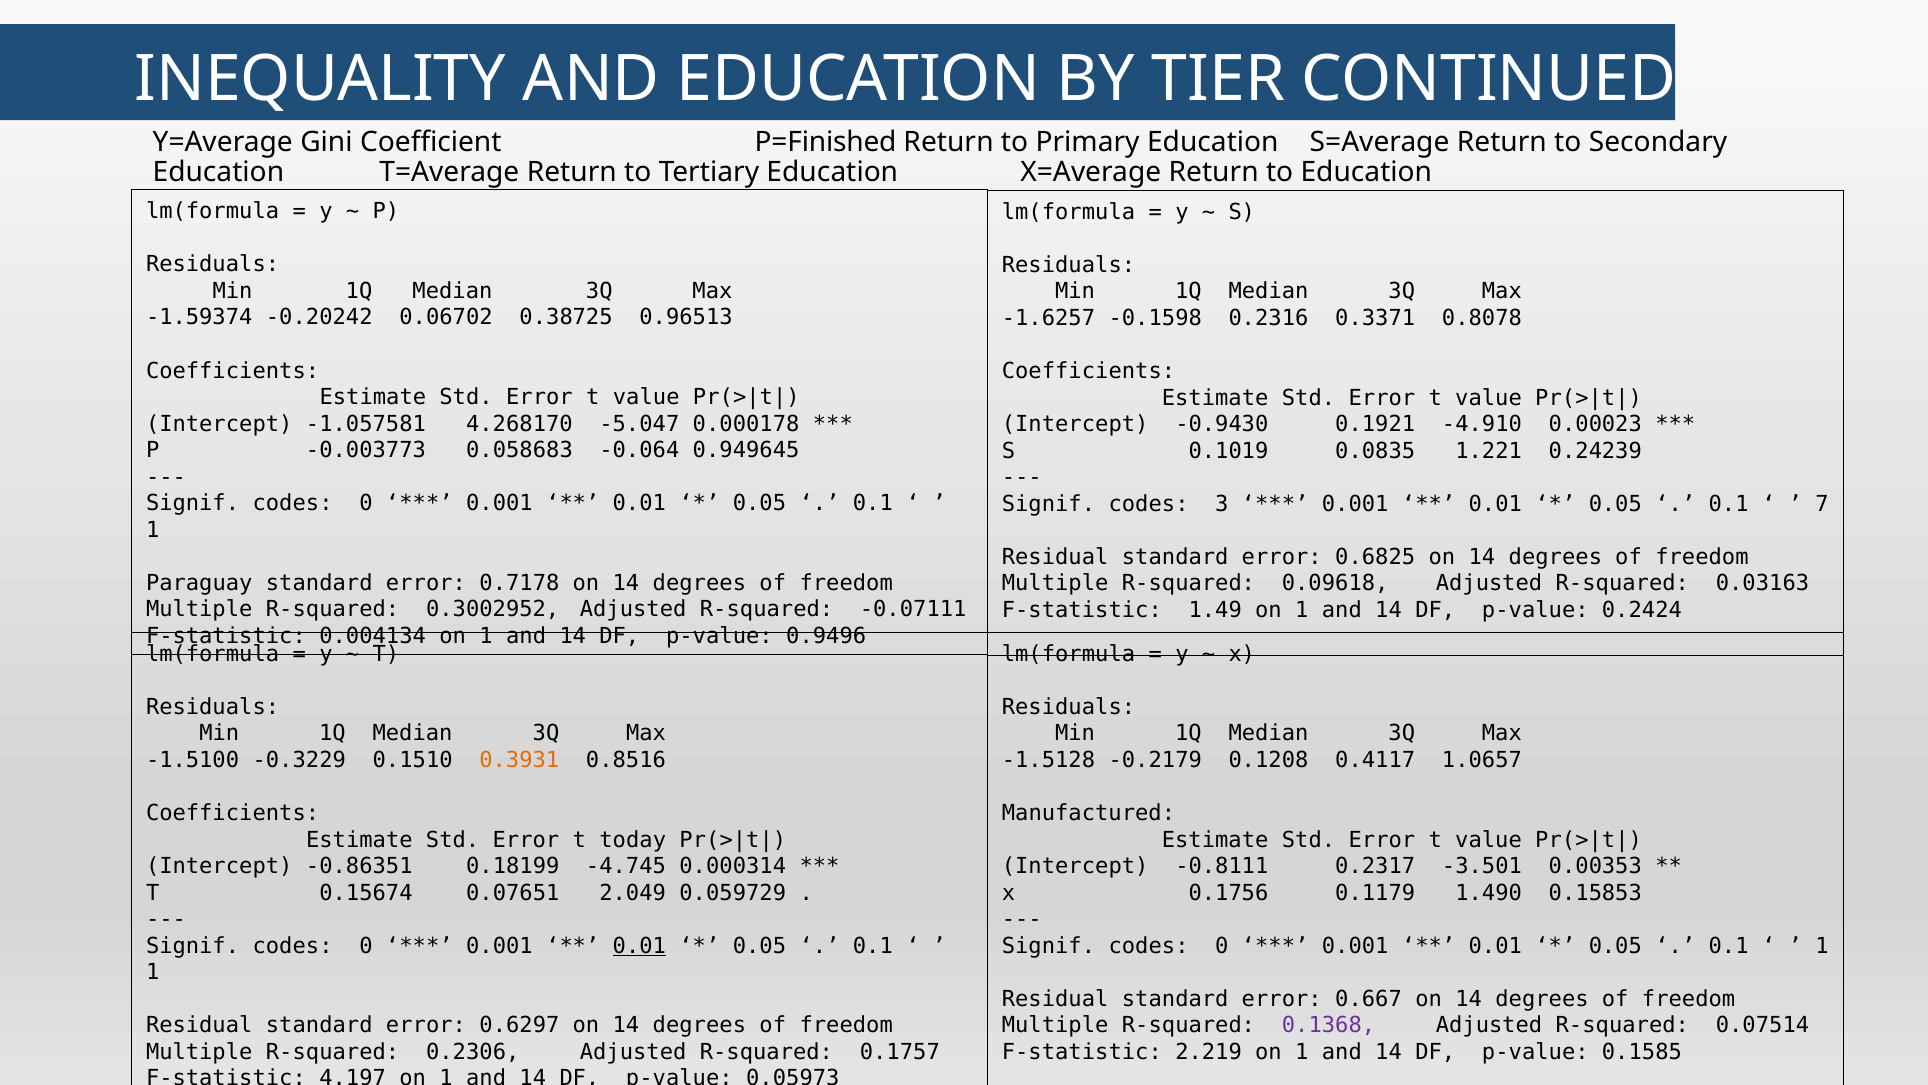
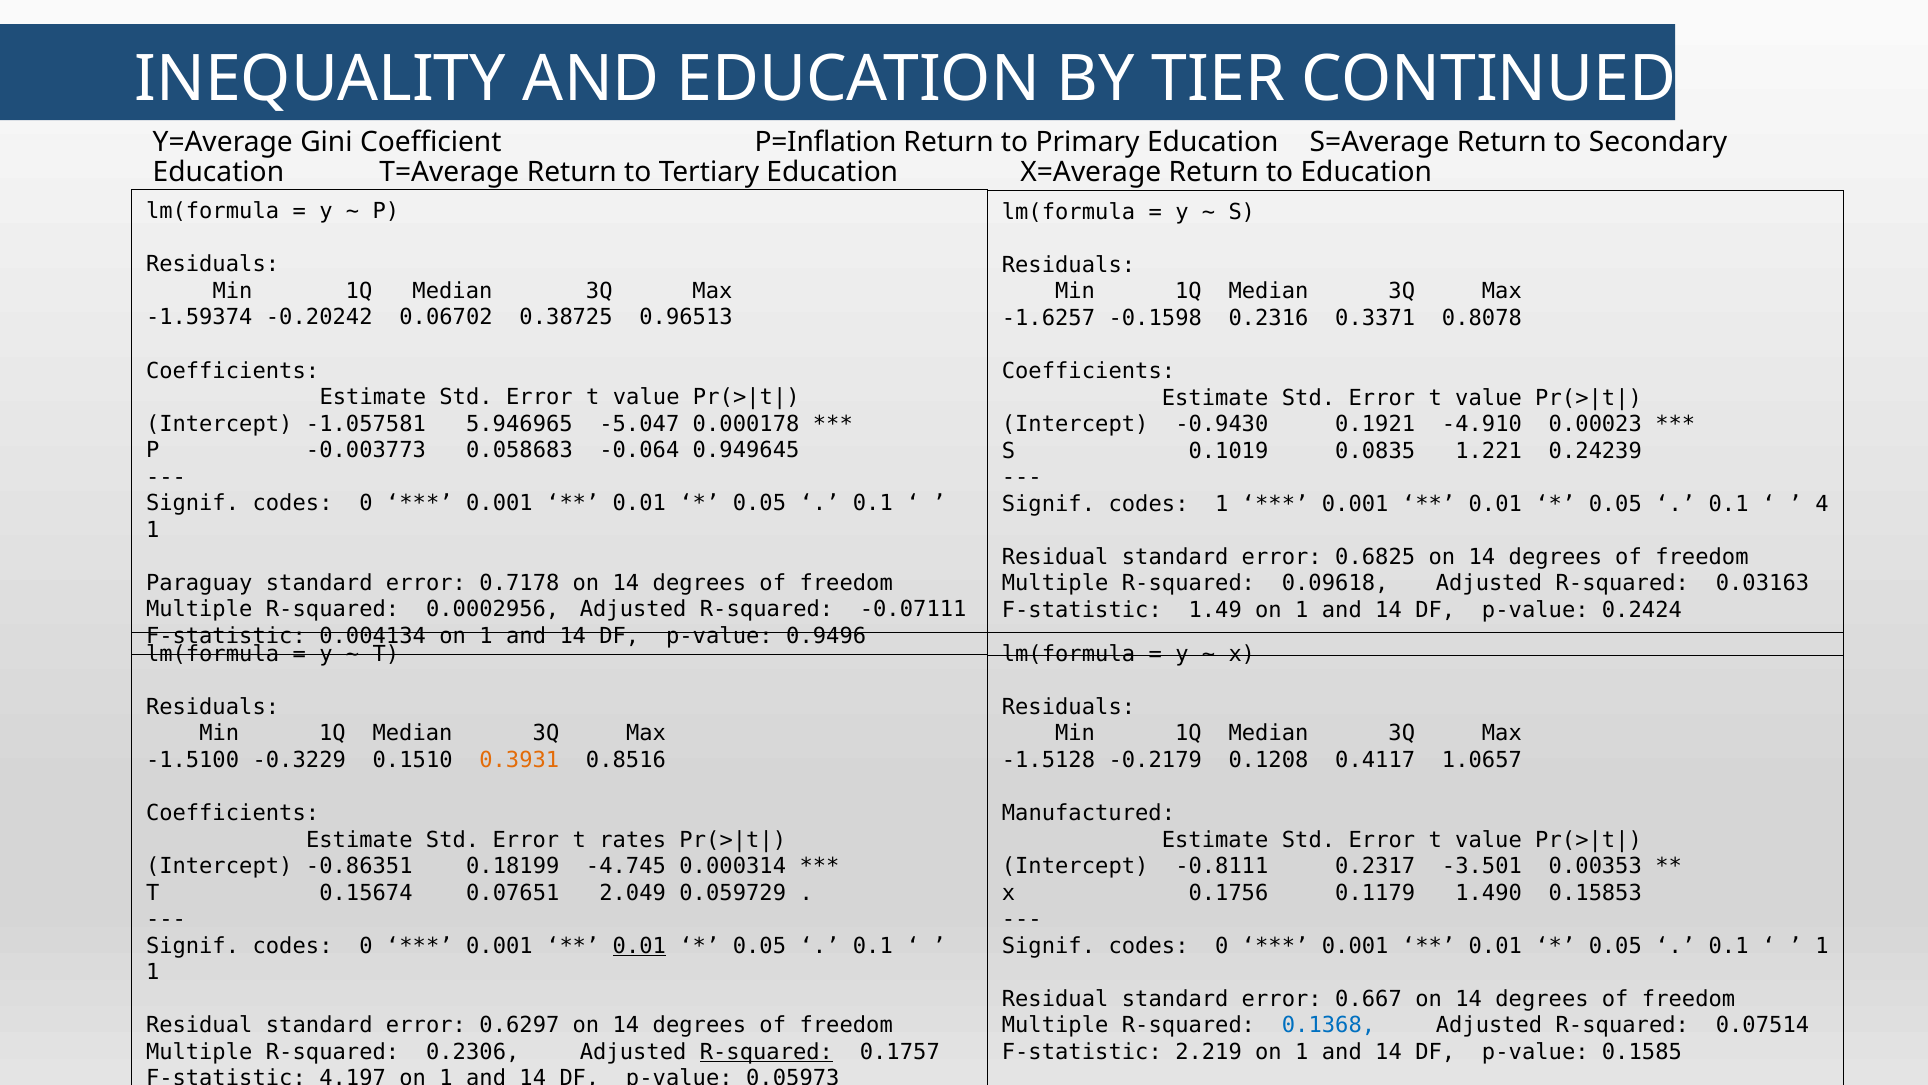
P=Finished: P=Finished -> P=Inflation (826, 142)
4.268170: 4.268170 -> 5.946965 (519, 424)
codes 3: 3 -> 1 (1222, 504)
7: 7 -> 4 (1822, 504)
0.3002952: 0.3002952 -> 0.0002956 (493, 609)
today: today -> rates (633, 840)
0.1368 colour: purple -> blue (1329, 1025)
R-squared underline: none -> present (766, 1052)
